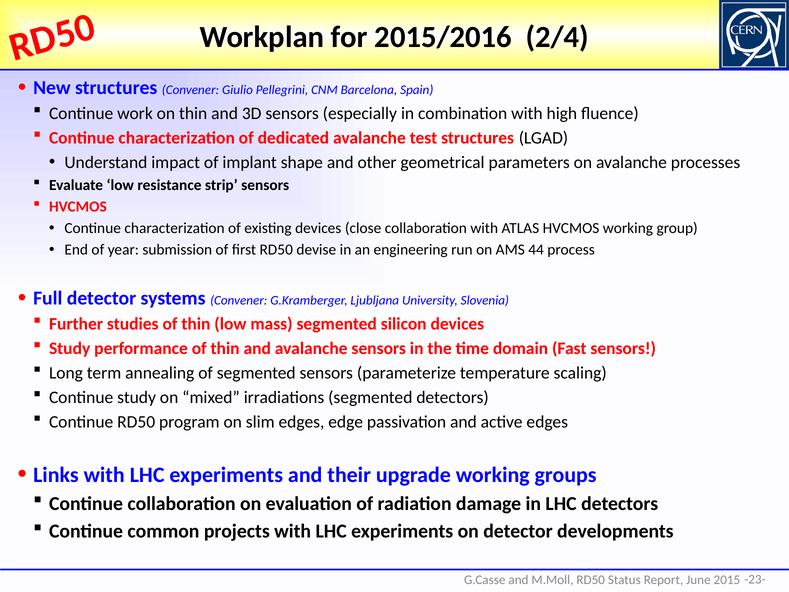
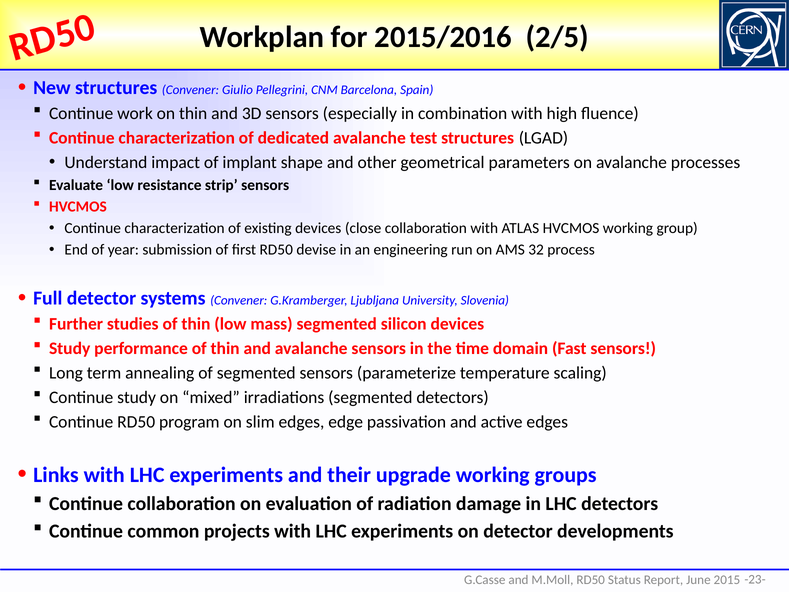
2/4: 2/4 -> 2/5 (557, 37)
44: 44 -> 32 (536, 250)
